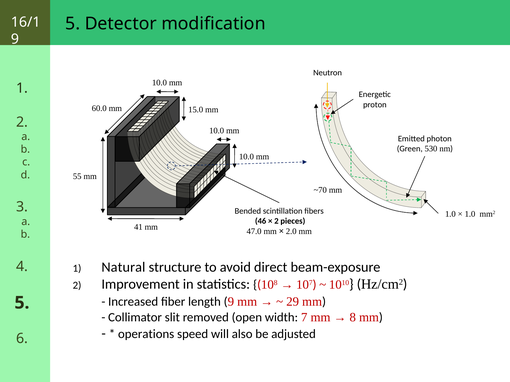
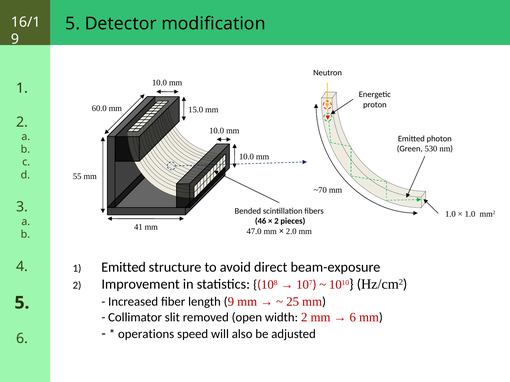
1 Natural: Natural -> Emitted (124, 268)
29: 29 -> 25 (293, 302)
width 7: 7 -> 2 (304, 318)
8: 8 -> 6 (353, 318)
